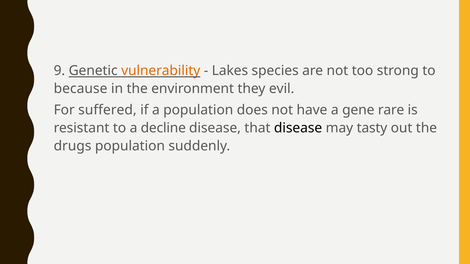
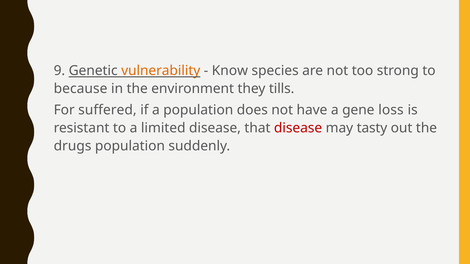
Lakes: Lakes -> Know (230, 71)
evil: evil -> tills (282, 89)
rare: rare -> loss (391, 110)
decline: decline -> limited (163, 128)
disease colour: black -> red (298, 128)
